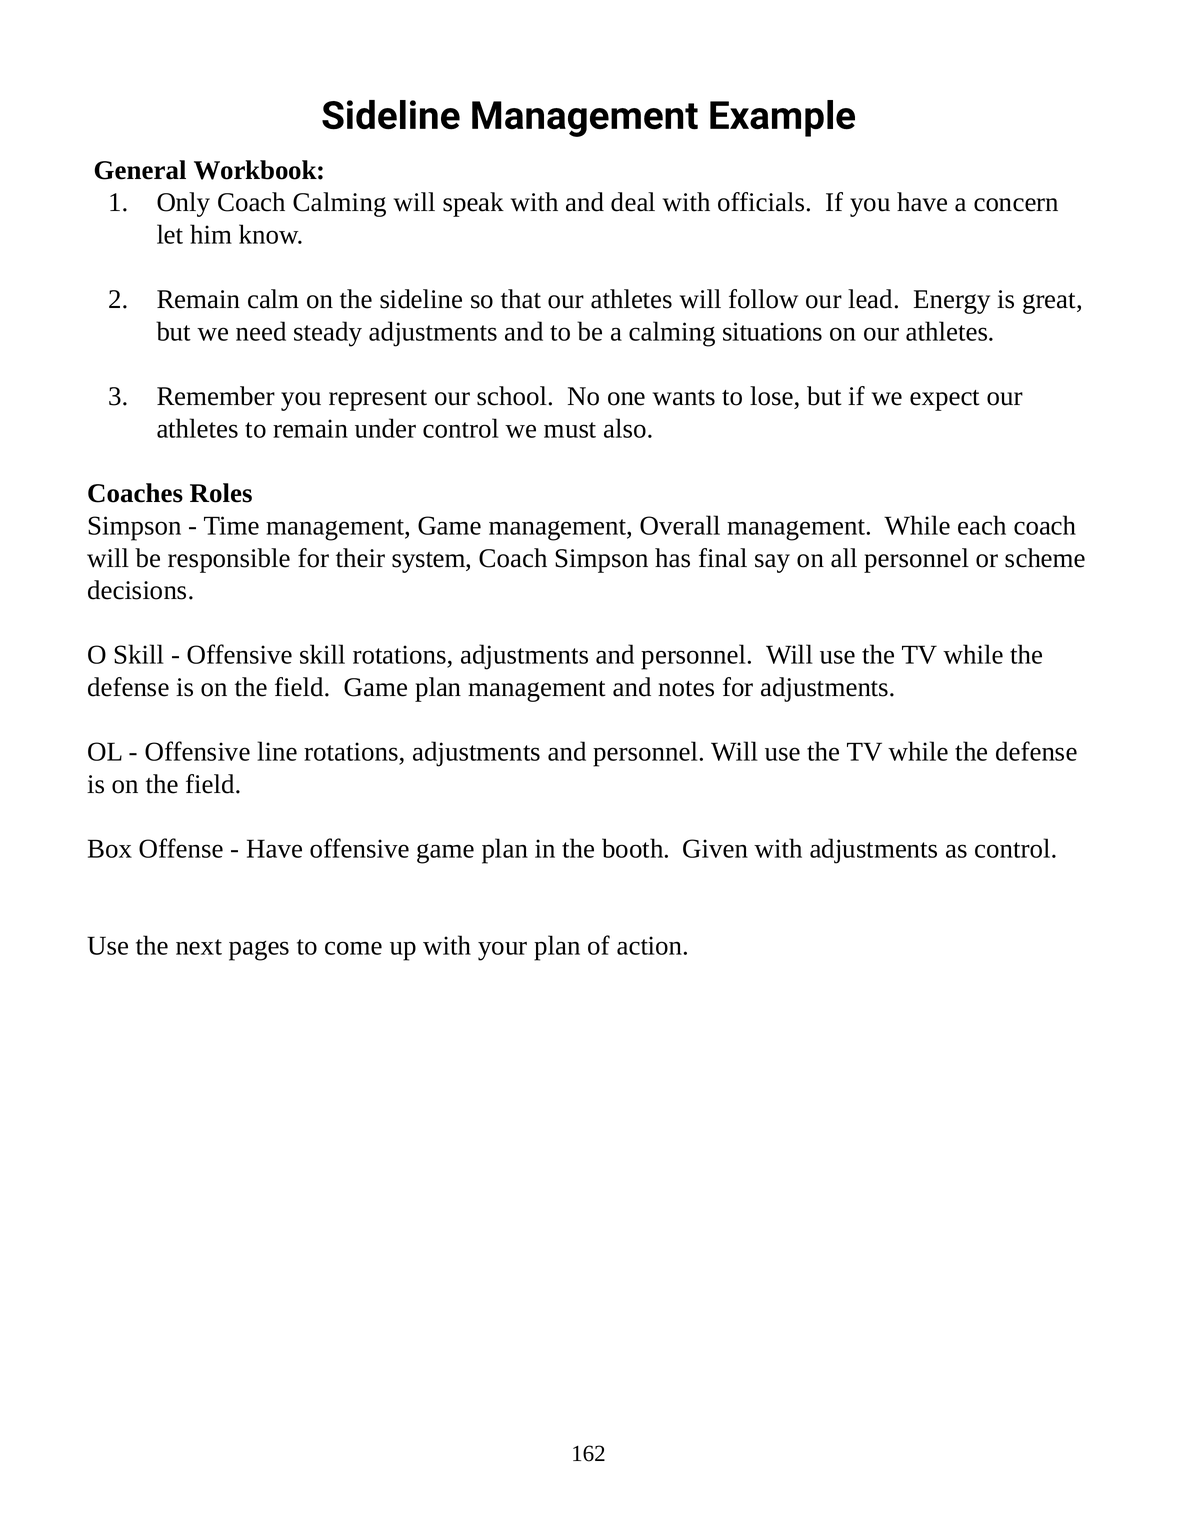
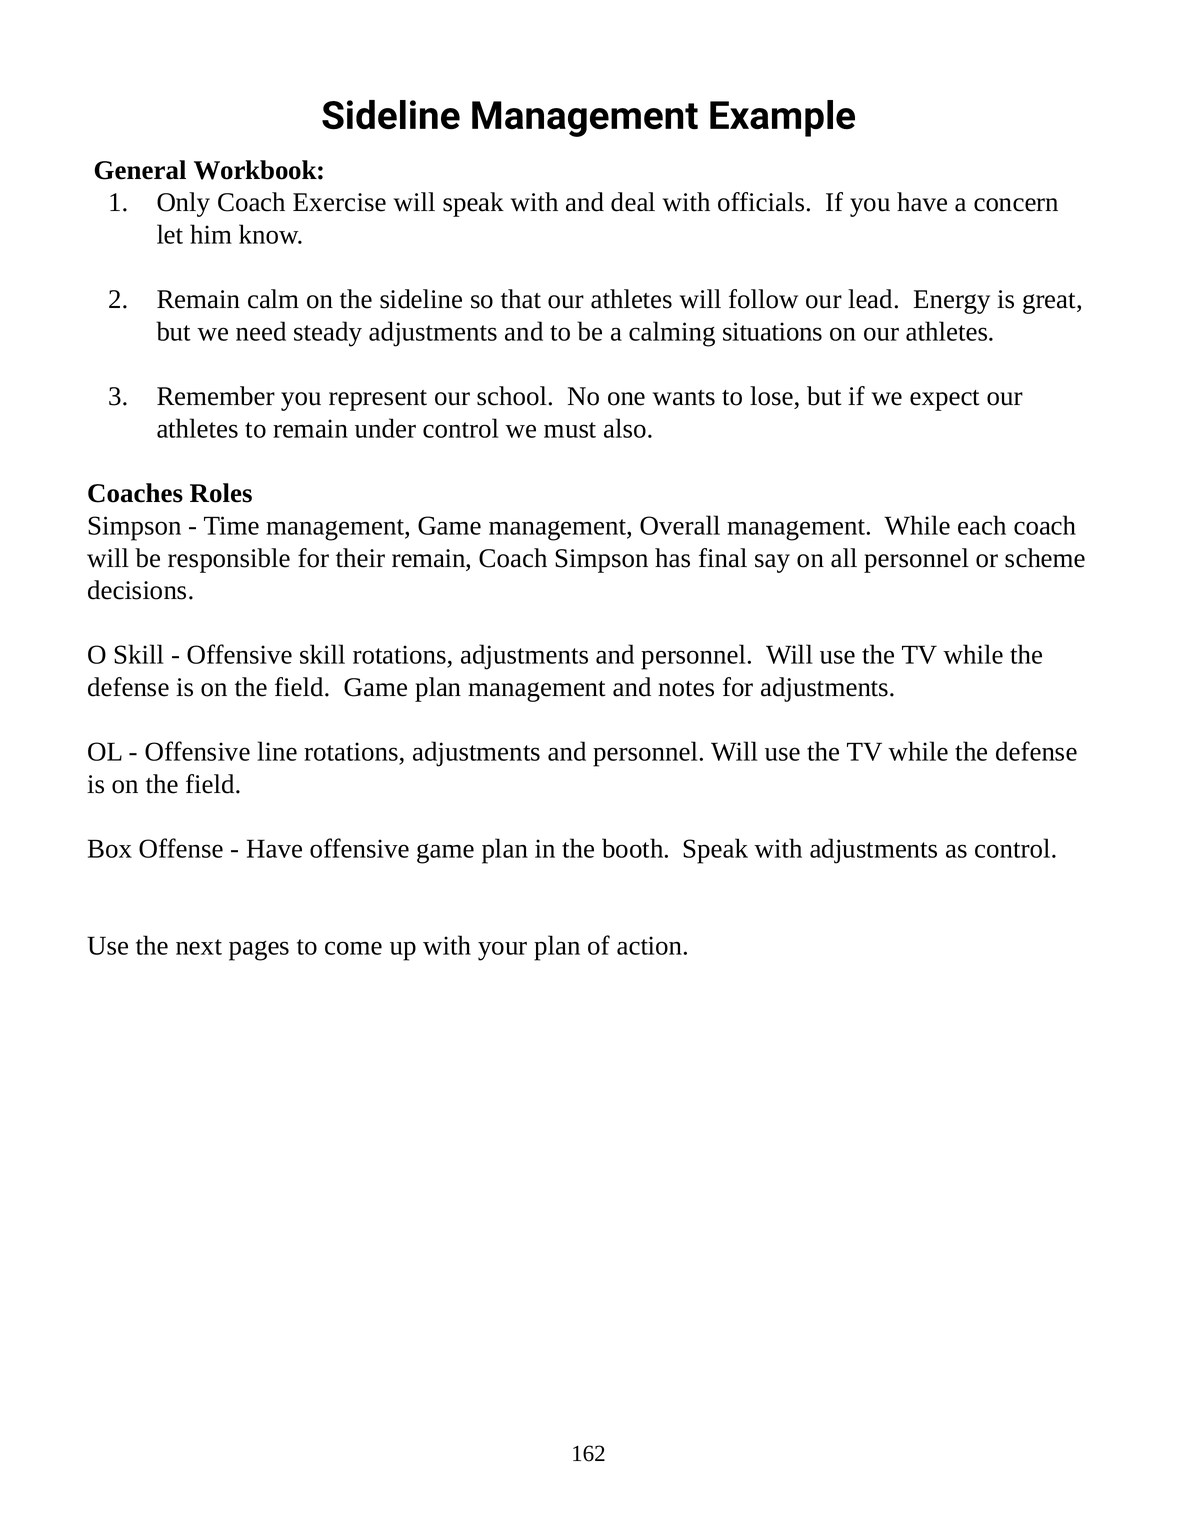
Coach Calming: Calming -> Exercise (340, 203)
their system: system -> remain (432, 558)
booth Given: Given -> Speak (715, 849)
